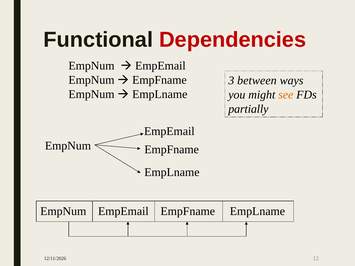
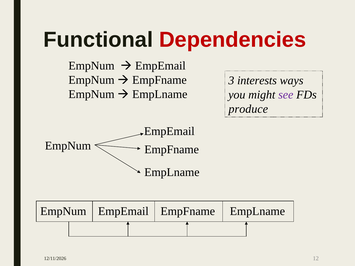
between: between -> interests (257, 81)
see colour: orange -> purple (286, 95)
partially: partially -> produce (248, 109)
